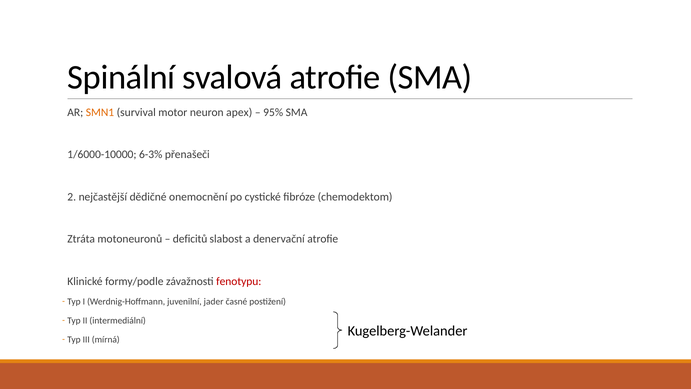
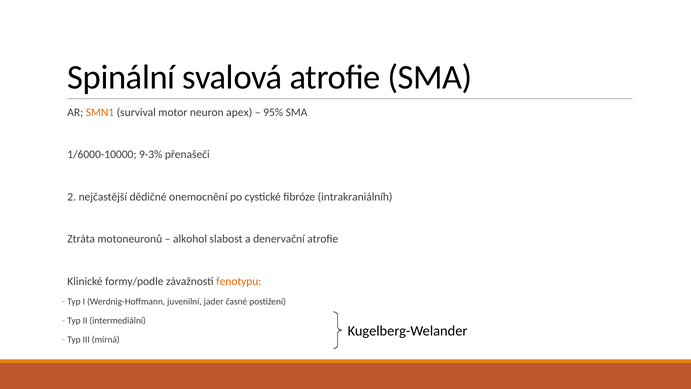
6-3%: 6-3% -> 9-3% (151, 154)
chemodektom: chemodektom -> intrakraniálníh (355, 197)
deficitů: deficitů -> alkohol (190, 239)
fenotypu colour: red -> orange (239, 281)
